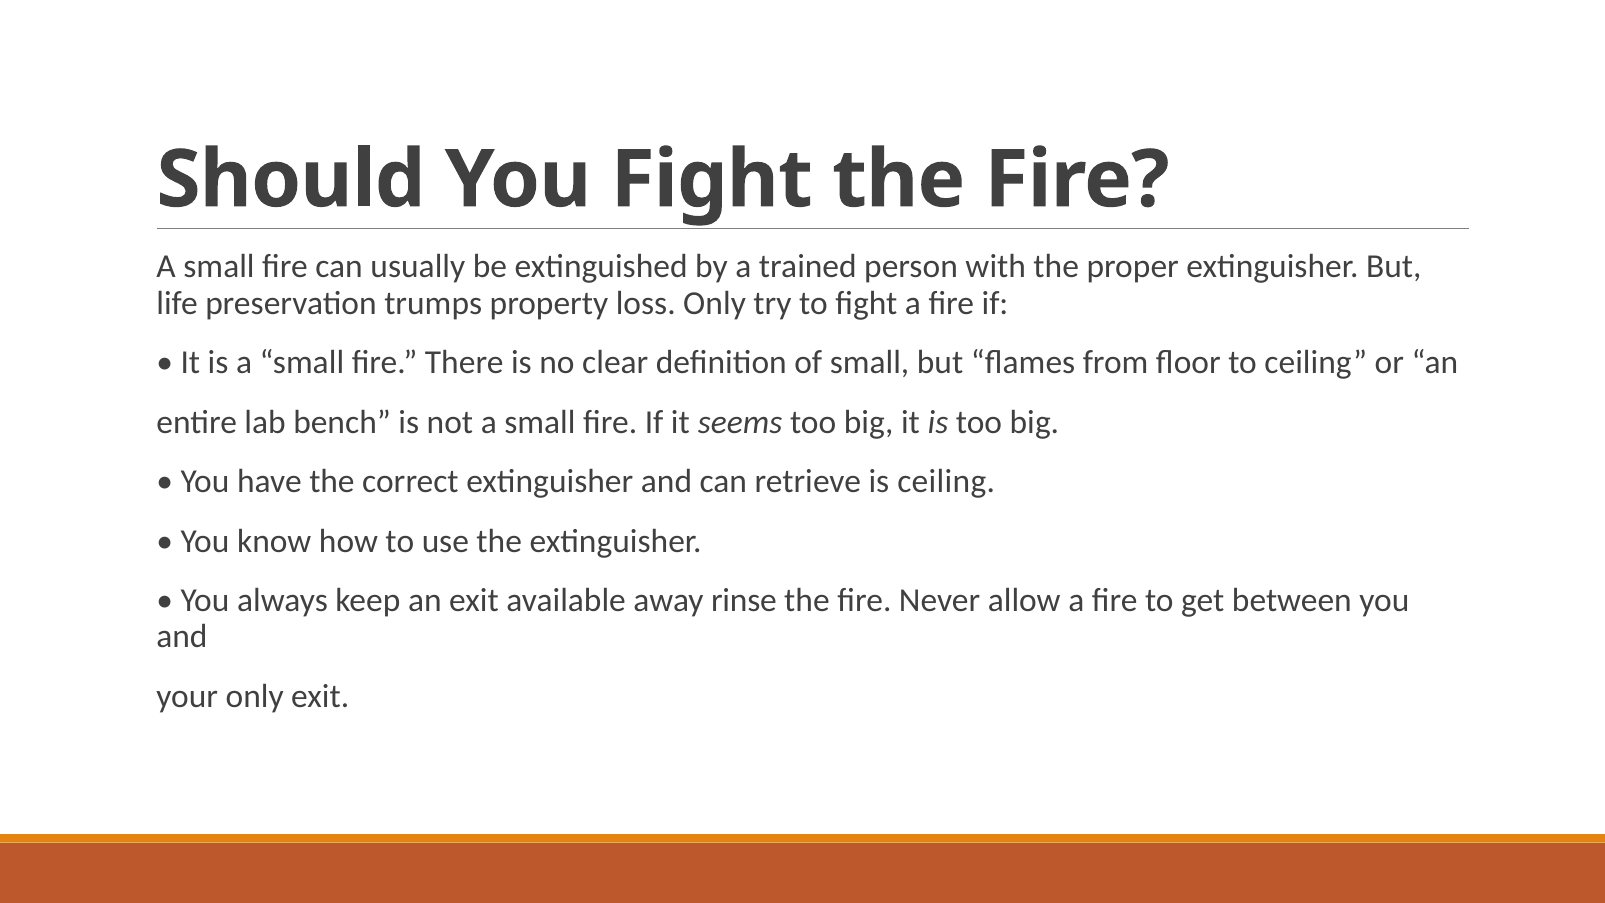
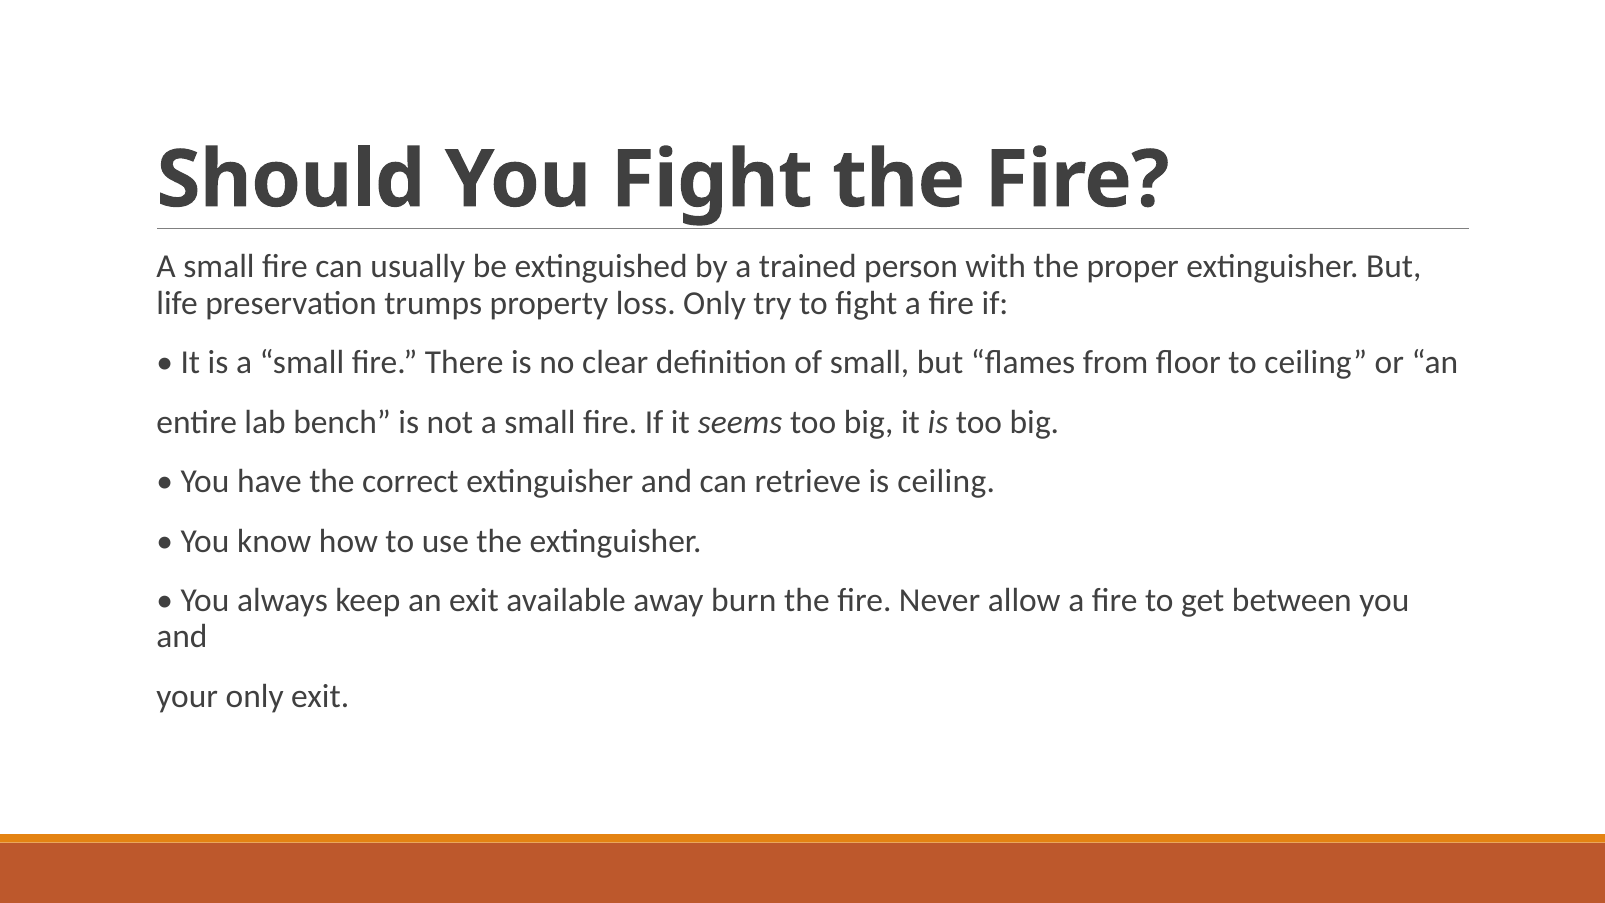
rinse: rinse -> burn (744, 601)
